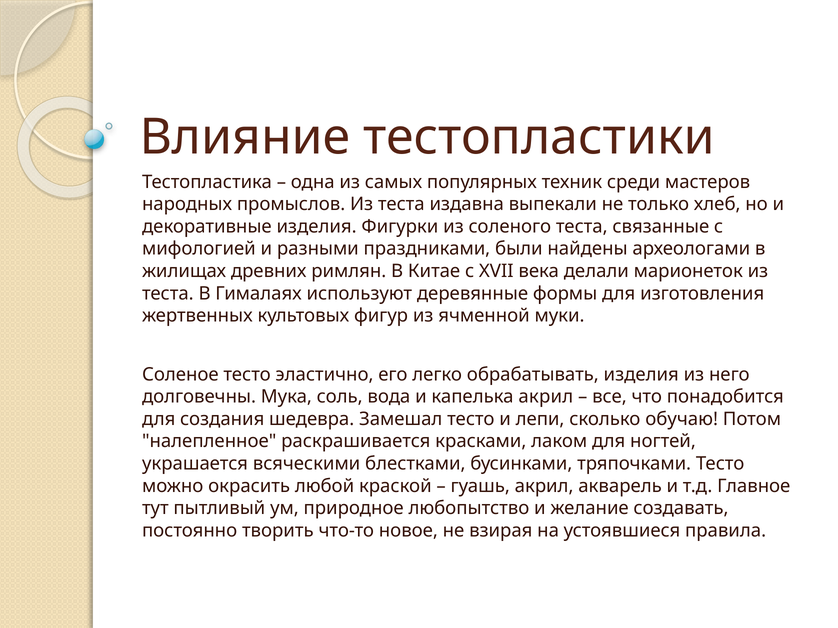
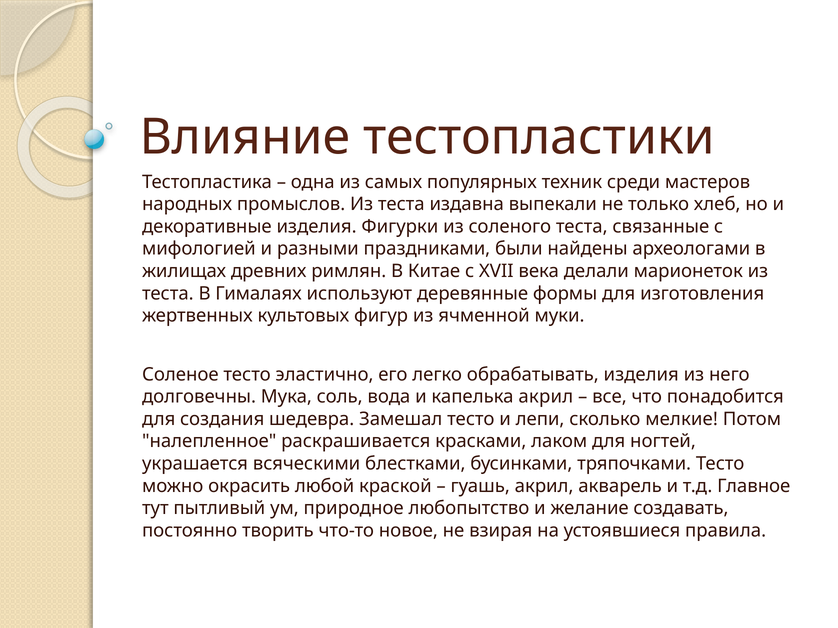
обучаю: обучаю -> мелкие (682, 419)
